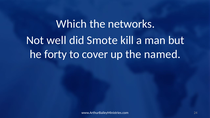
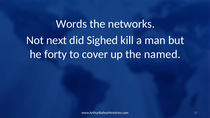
Which: Which -> Words (71, 24)
well: well -> next (57, 40)
Smote: Smote -> Sighed (102, 40)
